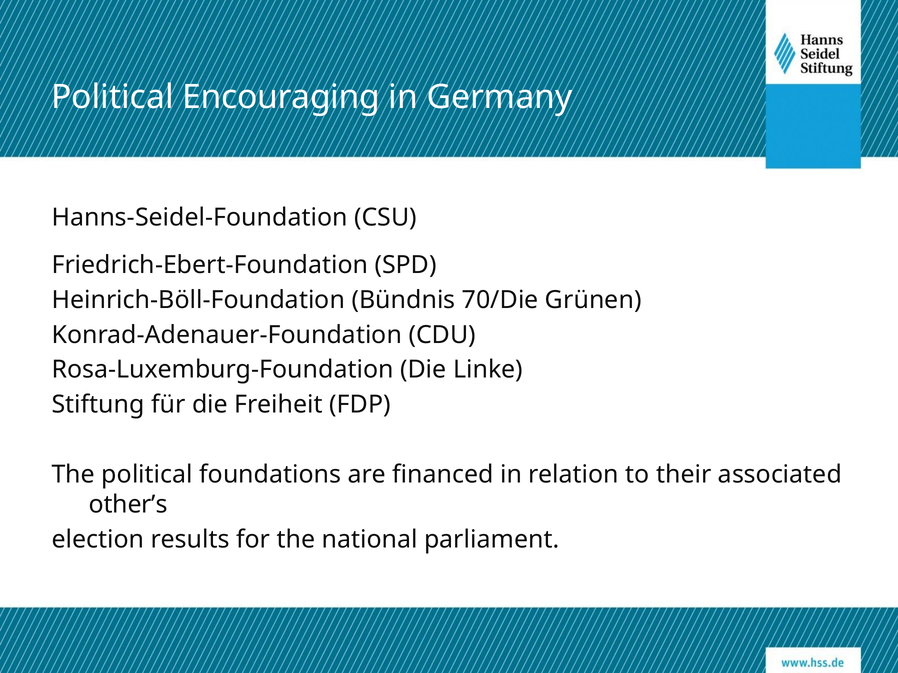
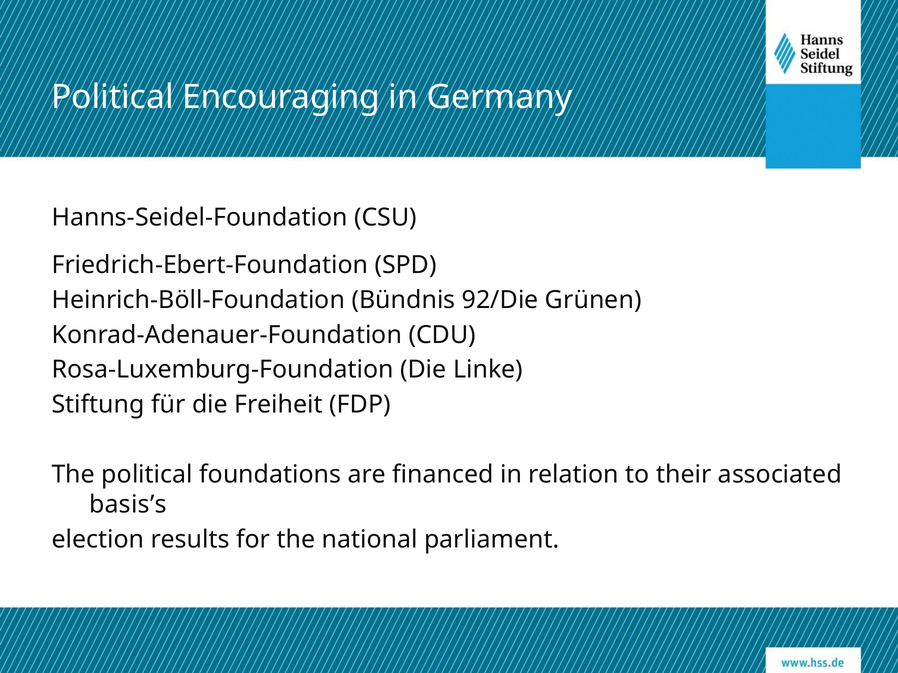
70/Die: 70/Die -> 92/Die (500, 300)
other’s: other’s -> basis’s (128, 505)
